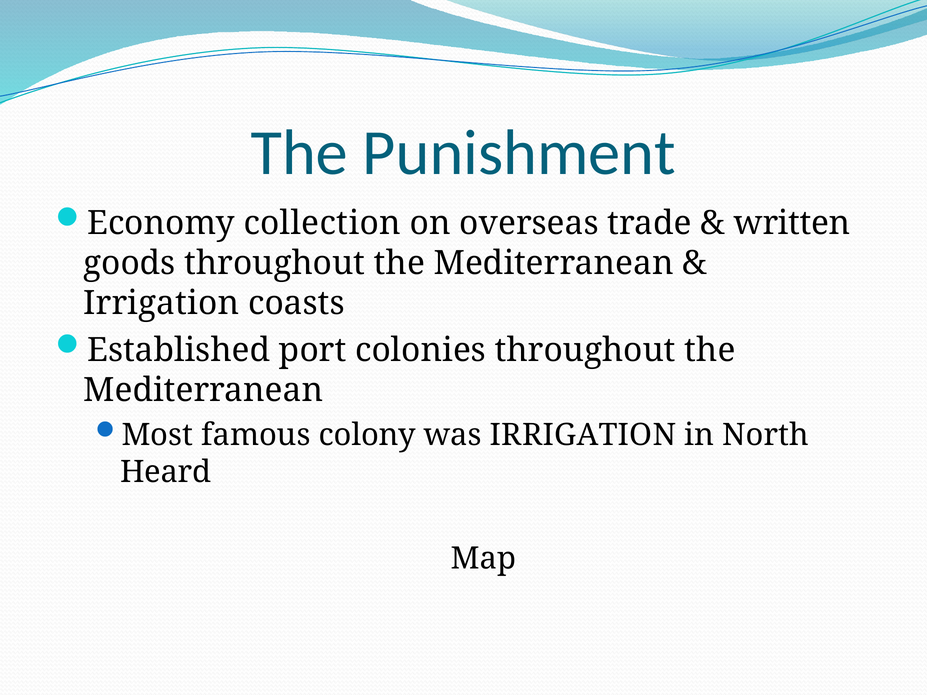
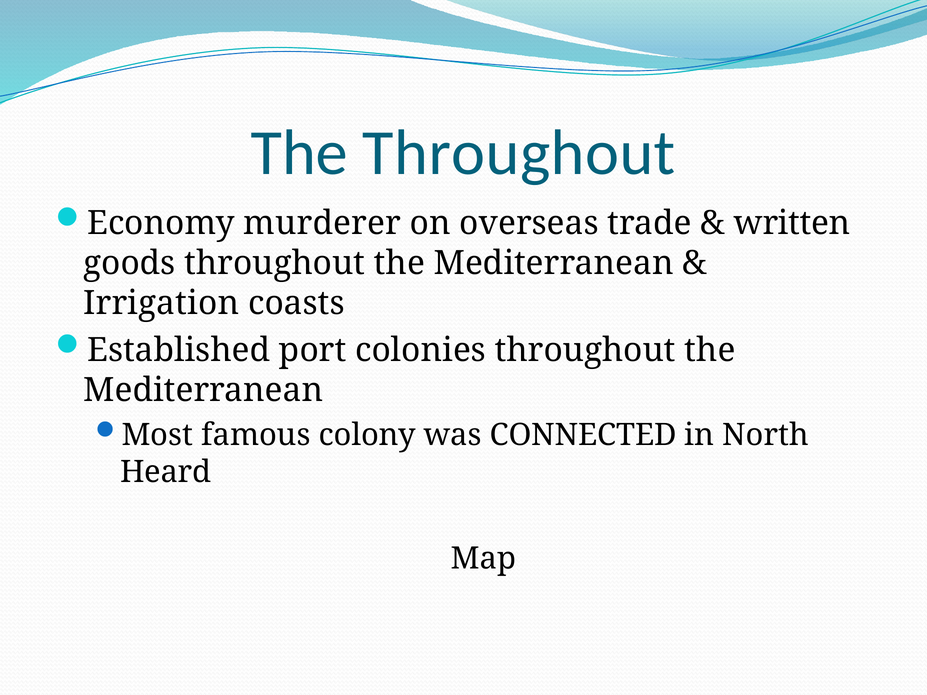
The Punishment: Punishment -> Throughout (519, 153)
collection: collection -> murderer (322, 223)
was IRRIGATION: IRRIGATION -> CONNECTED (583, 435)
